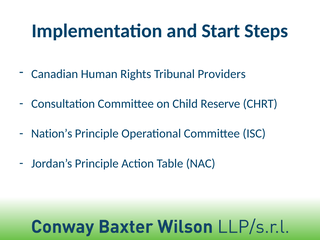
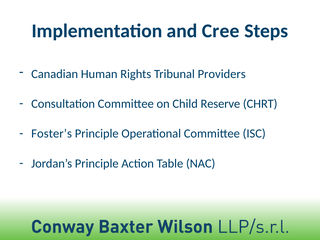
Start: Start -> Cree (221, 31)
Nation’s: Nation’s -> Foster’s (52, 134)
